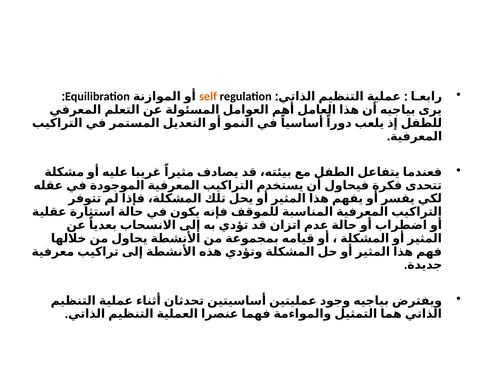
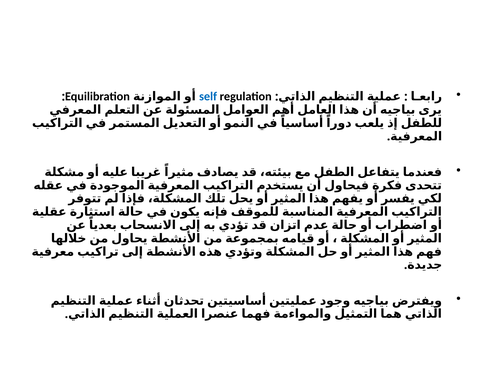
self colour: orange -> blue (208, 96)
